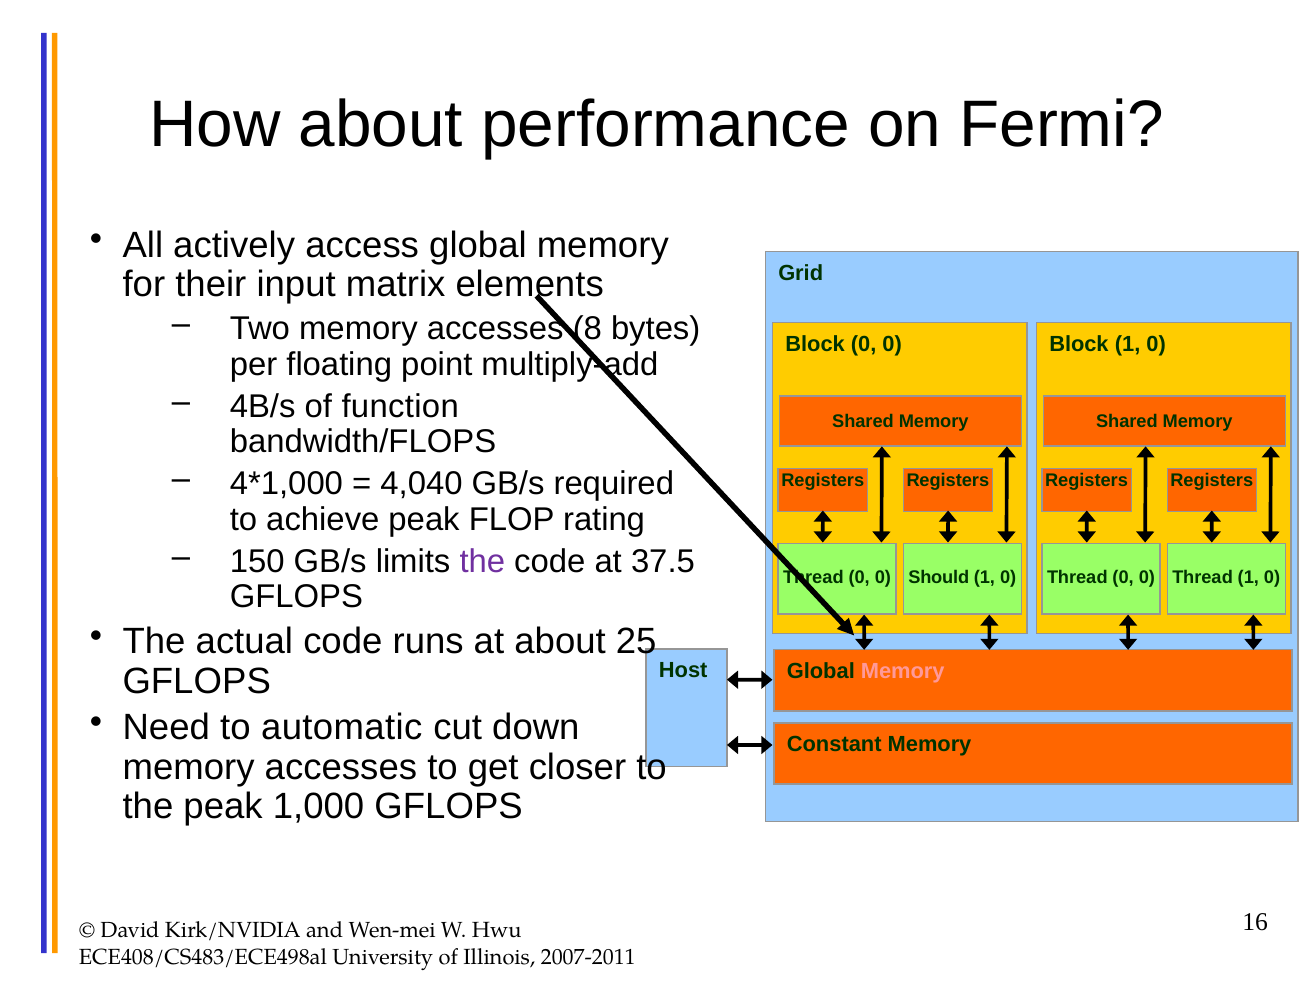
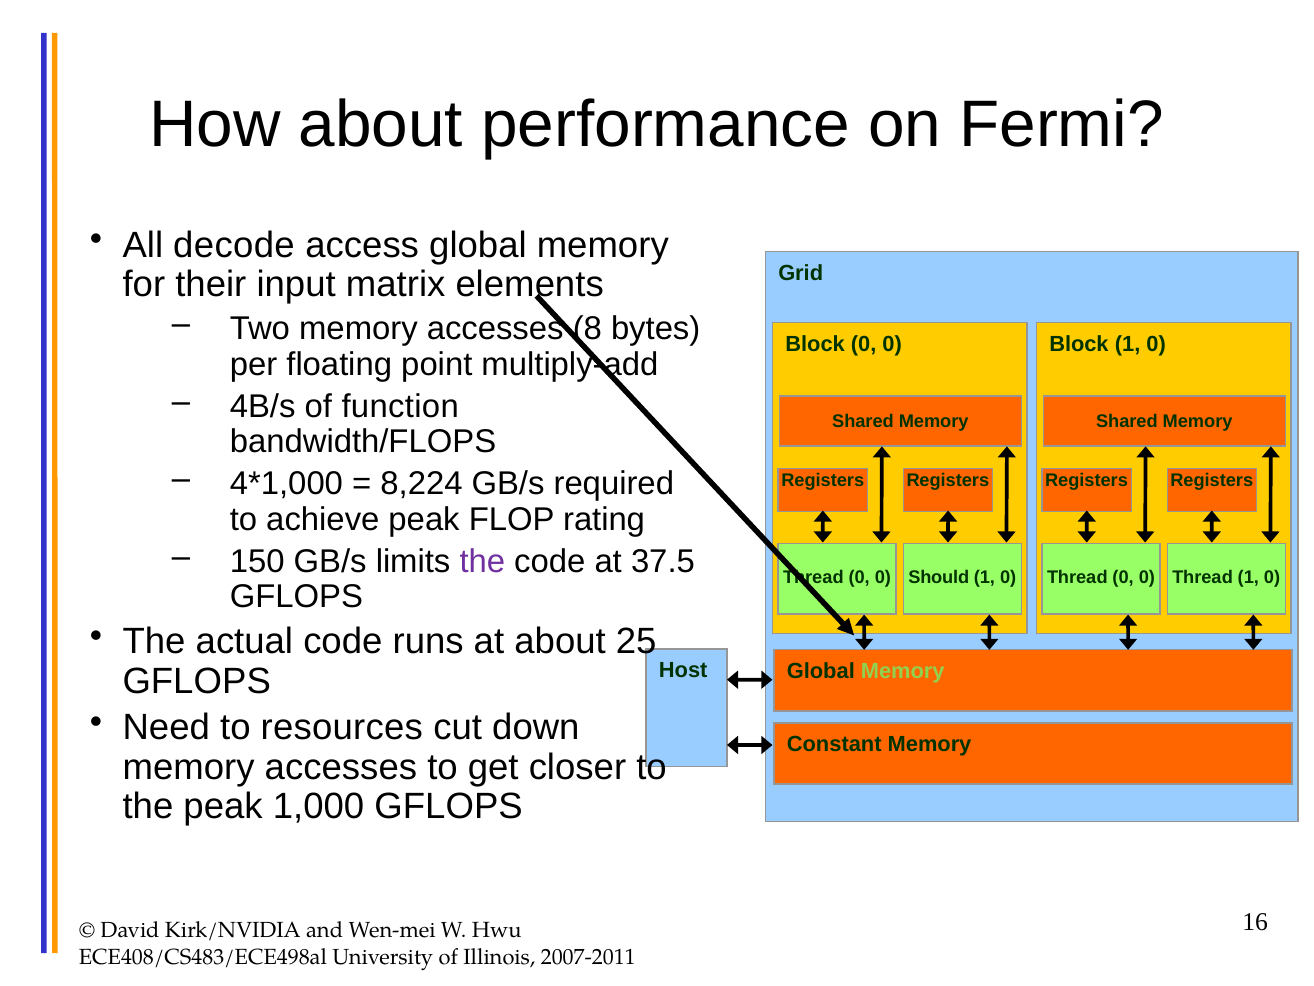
actively: actively -> decode (234, 245)
4,040: 4,040 -> 8,224 (421, 484)
Memory colour: pink -> light green (903, 671)
automatic: automatic -> resources (342, 728)
